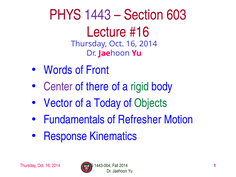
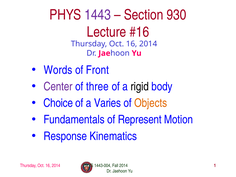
603: 603 -> 930 (176, 15)
there: there -> three (97, 87)
rigid colour: green -> black (140, 87)
Vector: Vector -> Choice (58, 103)
Today: Today -> Varies (108, 103)
Objects colour: green -> orange (151, 103)
Refresher: Refresher -> Represent (140, 120)
